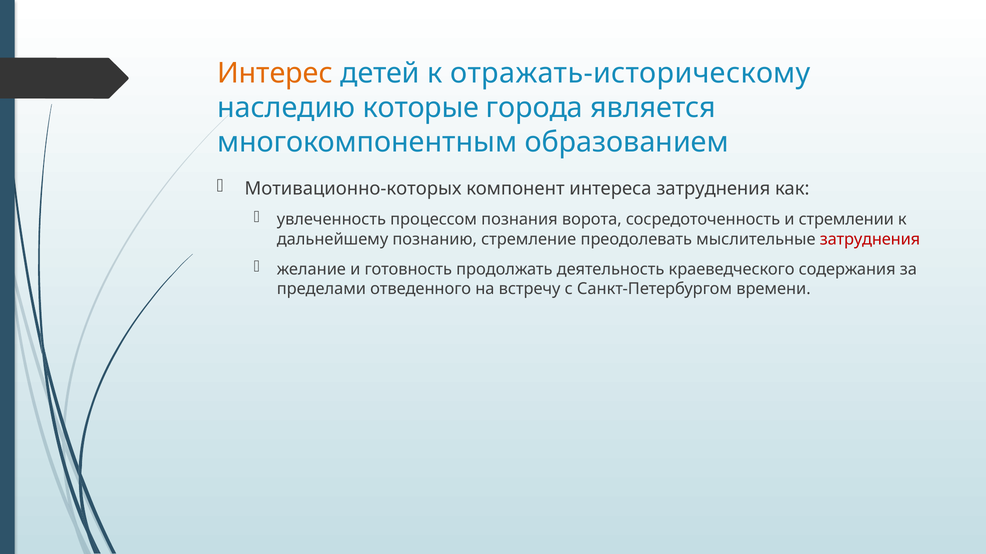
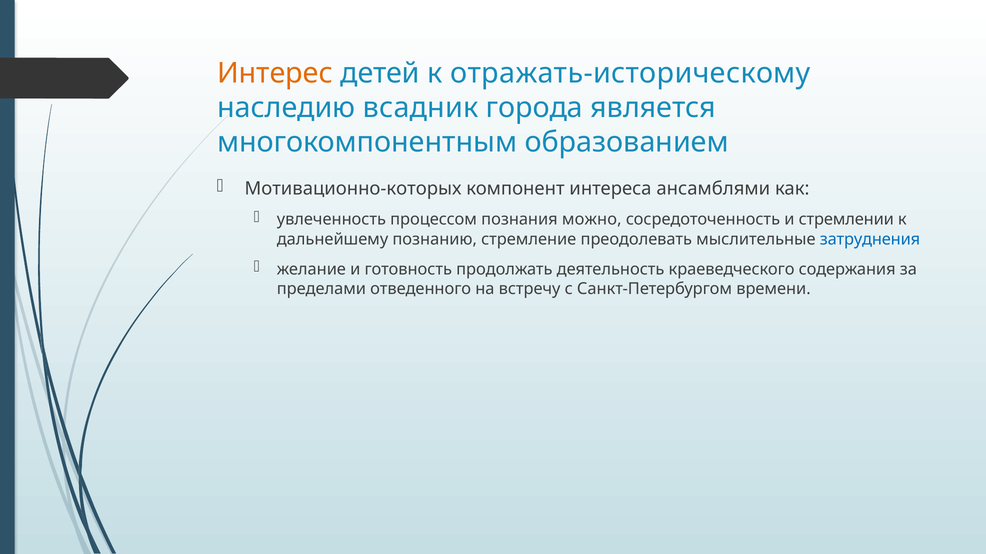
которые: которые -> всадник (421, 108)
интереса затруднения: затруднения -> ансамблями (713, 189)
ворота: ворота -> можно (592, 220)
затруднения colour: red -> blue (870, 239)
